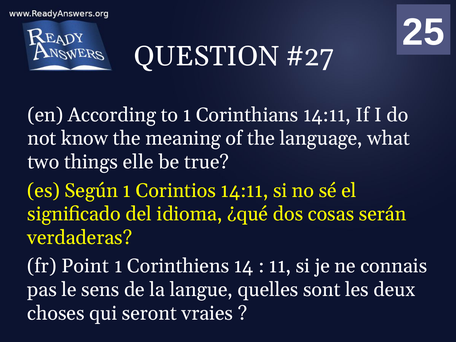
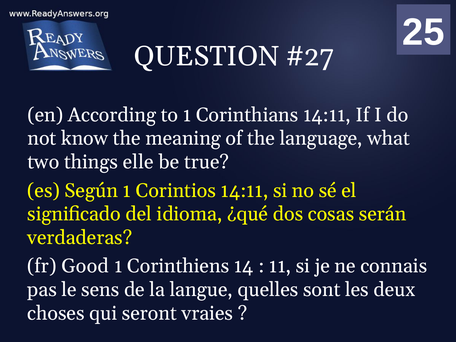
Point: Point -> Good (85, 266)
